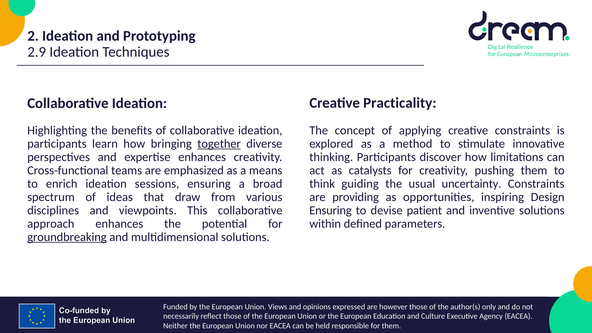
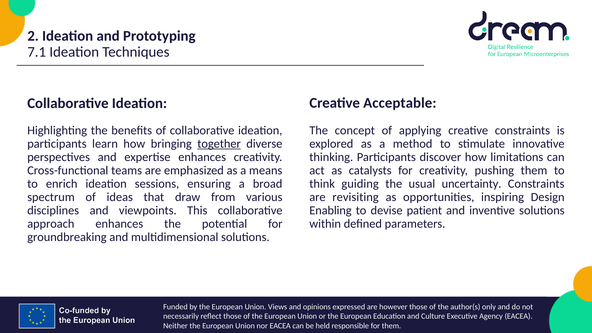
2.9: 2.9 -> 7.1 (37, 52)
Practicality: Practicality -> Acceptable (400, 103)
providing: providing -> revisiting (356, 197)
Ensuring: Ensuring -> Enabling (330, 210)
groundbreaking underline: present -> none (67, 237)
